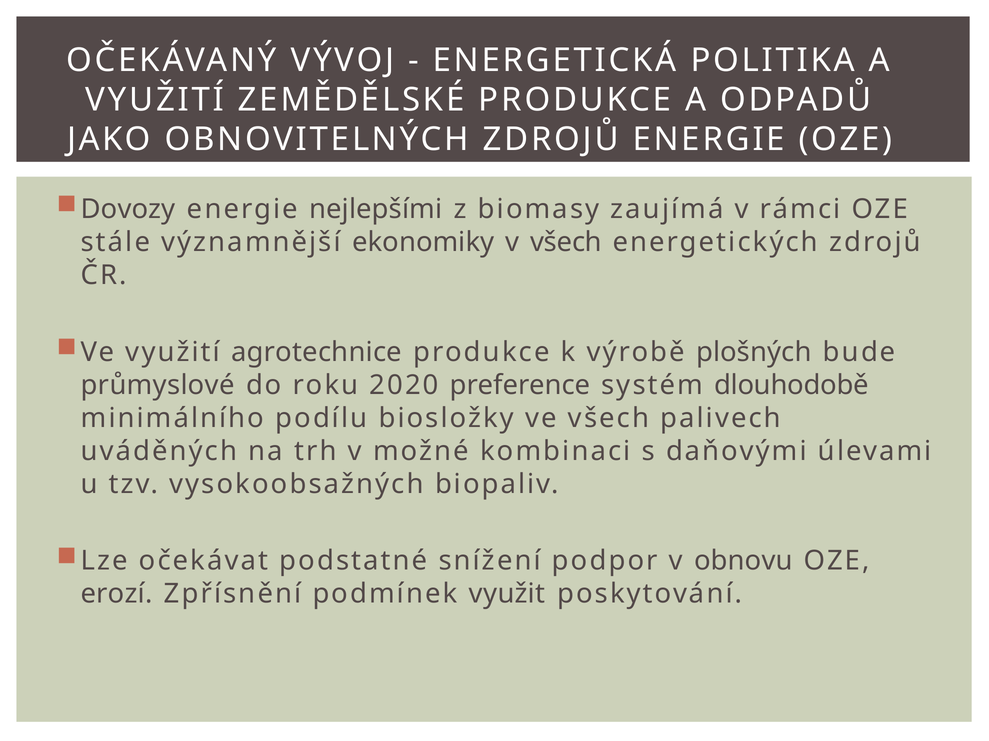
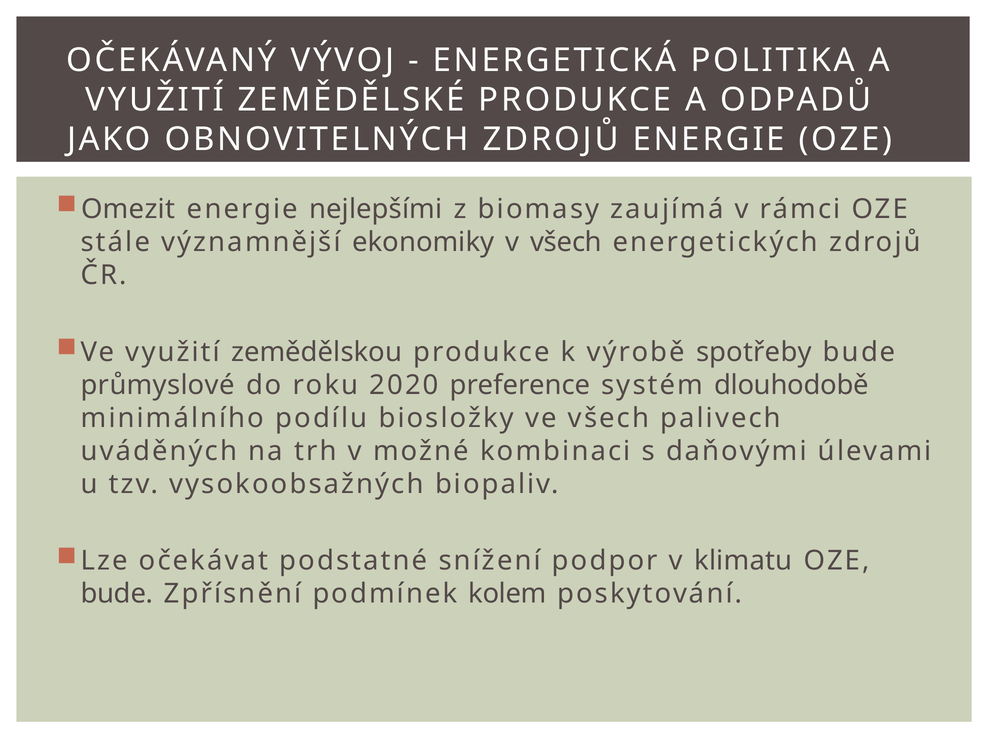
Dovozy: Dovozy -> Omezit (128, 209)
agrotechnice: agrotechnice -> zemědělskou (317, 352)
plošných: plošných -> spotřeby (754, 352)
obnovu: obnovu -> klimatu (743, 561)
erozí: erozí -> bude (117, 594)
využit: využit -> kolem (507, 594)
